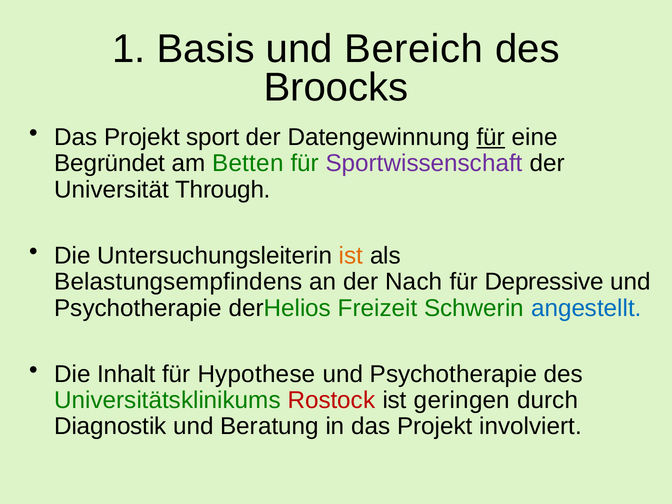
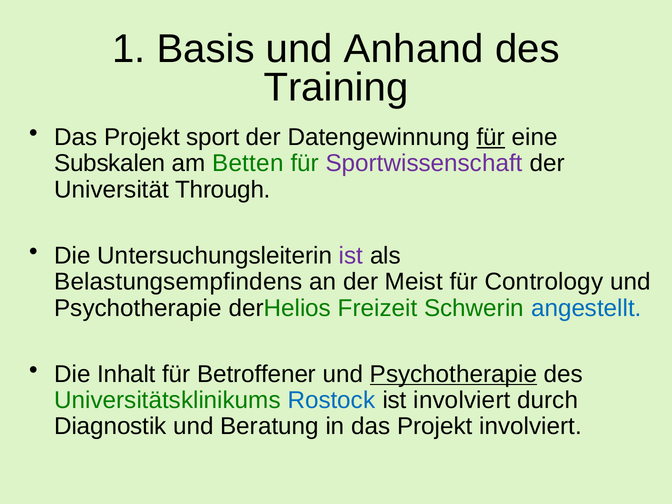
Bereich: Bereich -> Anhand (414, 49)
Broocks: Broocks -> Training (336, 87)
Begründet: Begründet -> Subskalen (110, 163)
ist colour: orange -> purple (351, 256)
Nach: Nach -> Meist (414, 282)
Depressive: Depressive -> Contrology (544, 282)
Hypothese: Hypothese -> Betroffener (257, 374)
Psychotherapie underline: none -> present (454, 374)
Rostock colour: red -> blue (331, 400)
ist geringen: geringen -> involviert (462, 400)
